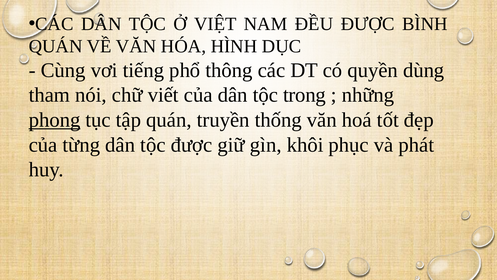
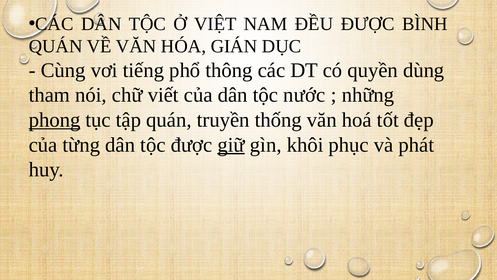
HÌNH: HÌNH -> GIÁN (234, 46)
trong: trong -> nước (304, 95)
giữ underline: none -> present (231, 145)
